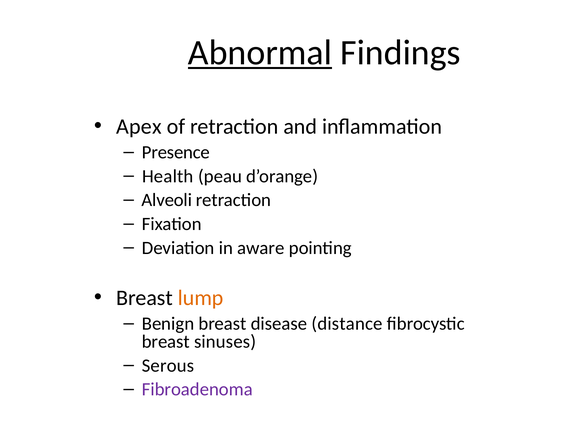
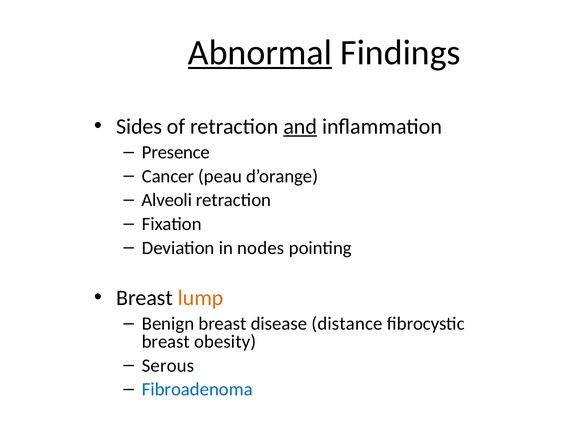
Apex: Apex -> Sides (139, 127)
and underline: none -> present (300, 127)
Health: Health -> Cancer (168, 176)
aware: aware -> nodes (261, 248)
sinuses: sinuses -> obesity (225, 342)
Fibroadenoma colour: purple -> blue (197, 389)
